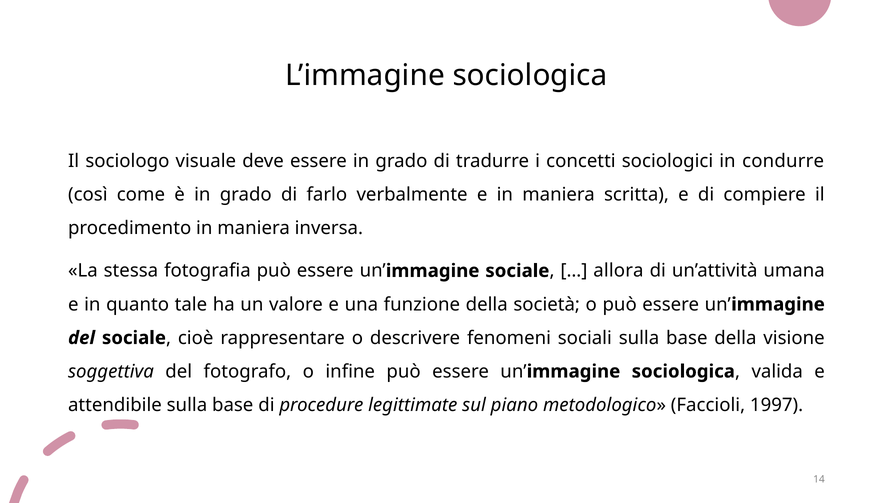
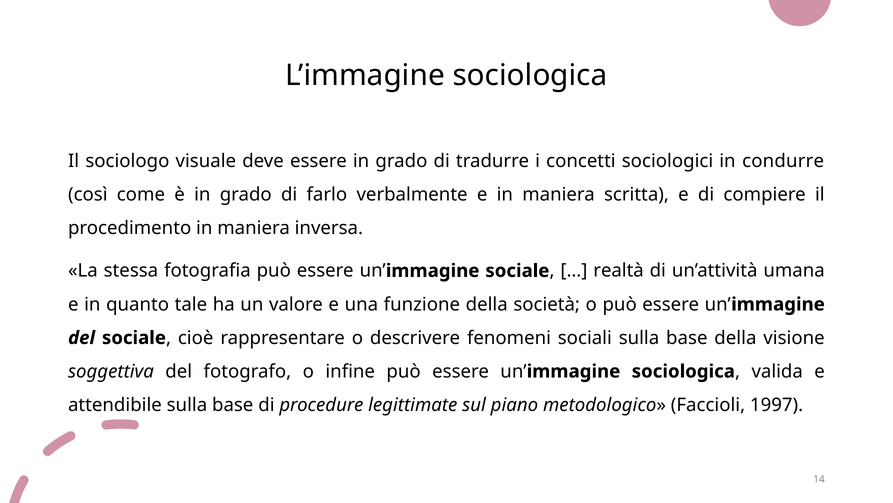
allora: allora -> realtà (619, 270)
